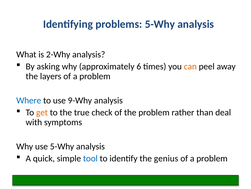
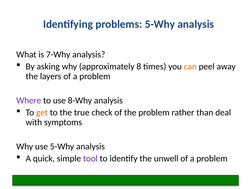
2-Why: 2-Why -> 7-Why (58, 54)
6: 6 -> 8 (139, 66)
Where colour: blue -> purple (29, 100)
9-Why: 9-Why -> 8-Why (80, 100)
tool colour: blue -> purple (90, 158)
genius: genius -> unwell (166, 158)
